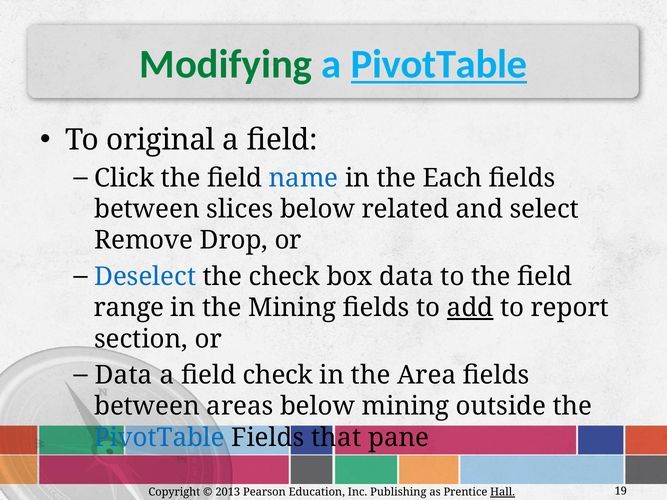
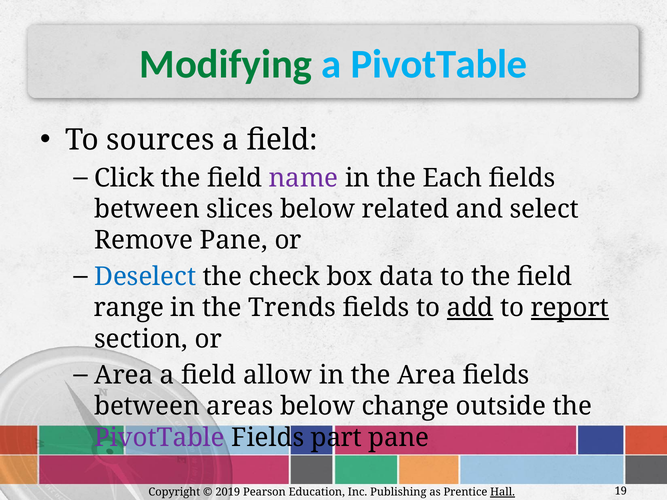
PivotTable underline: present -> none (439, 65)
original: original -> sources (160, 140)
name colour: blue -> purple (304, 178)
Remove Drop: Drop -> Pane (234, 241)
the Mining: Mining -> Trends (292, 308)
report underline: none -> present (570, 308)
Data: Data -> Area (124, 375)
field check: check -> allow (278, 375)
below mining: mining -> change (406, 407)
PivotTable colour: blue -> purple (159, 438)
that: that -> part (336, 438)
2013: 2013 -> 2019 (228, 492)
